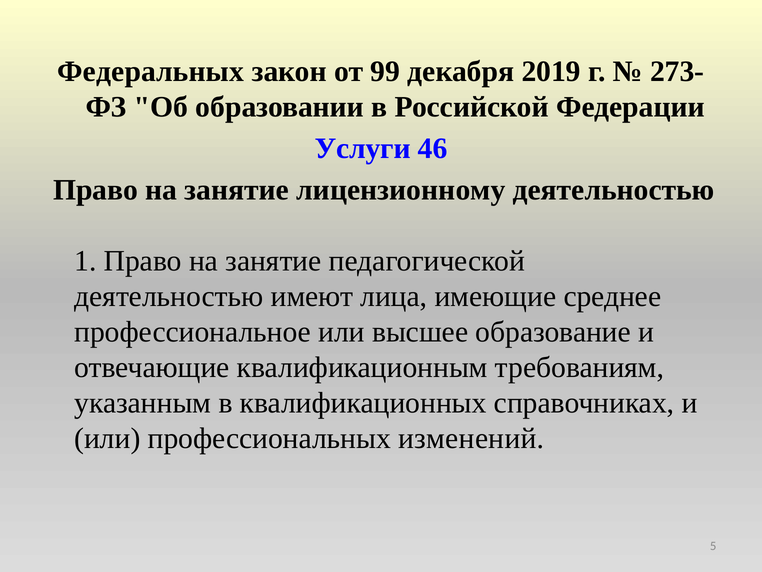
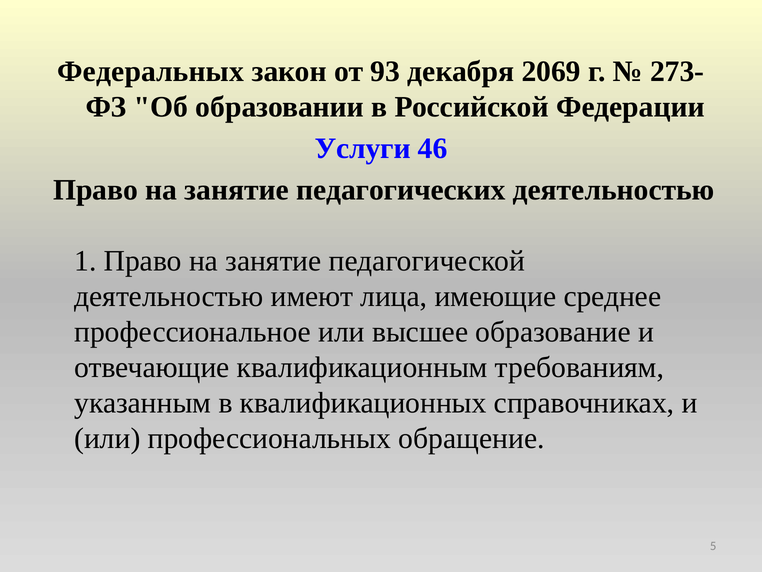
99: 99 -> 93 (385, 71)
2019: 2019 -> 2069 (551, 71)
лицензионному: лицензионному -> педагогических (401, 190)
изменений: изменений -> обращение (471, 438)
